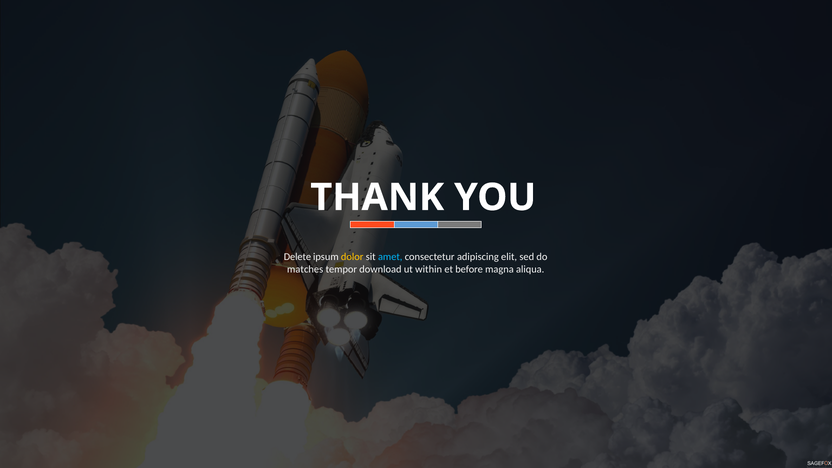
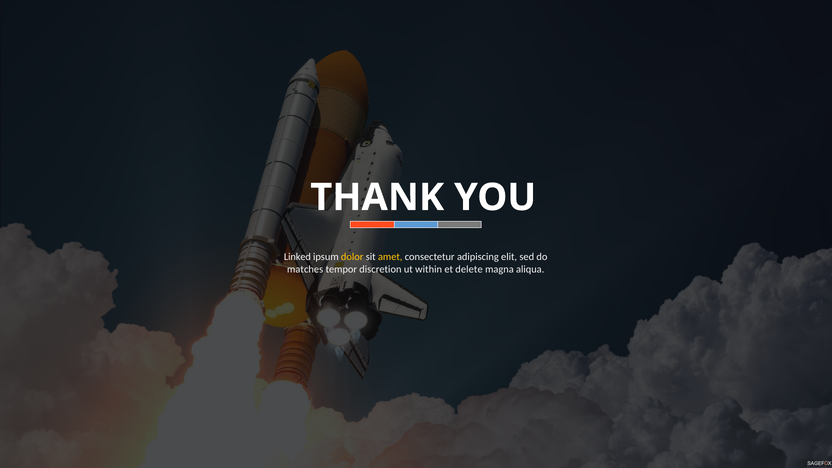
Delete: Delete -> Linked (297, 257)
amet colour: light blue -> yellow (390, 257)
download: download -> discretion (380, 269)
before: before -> delete (469, 269)
